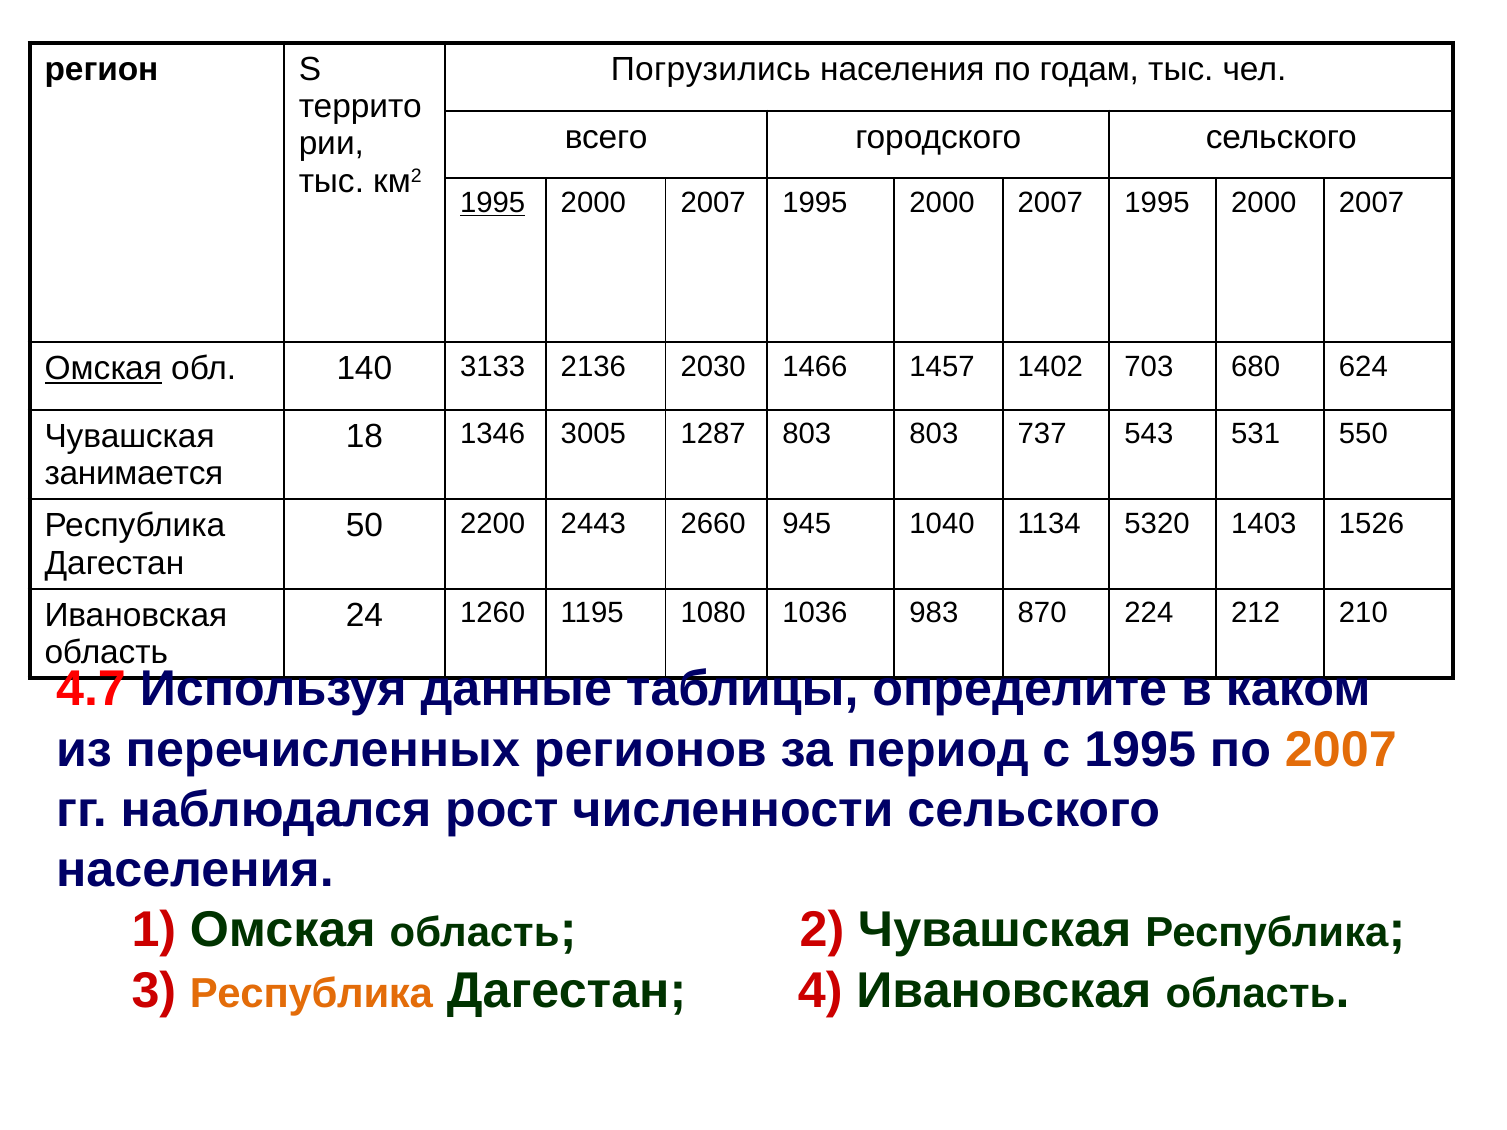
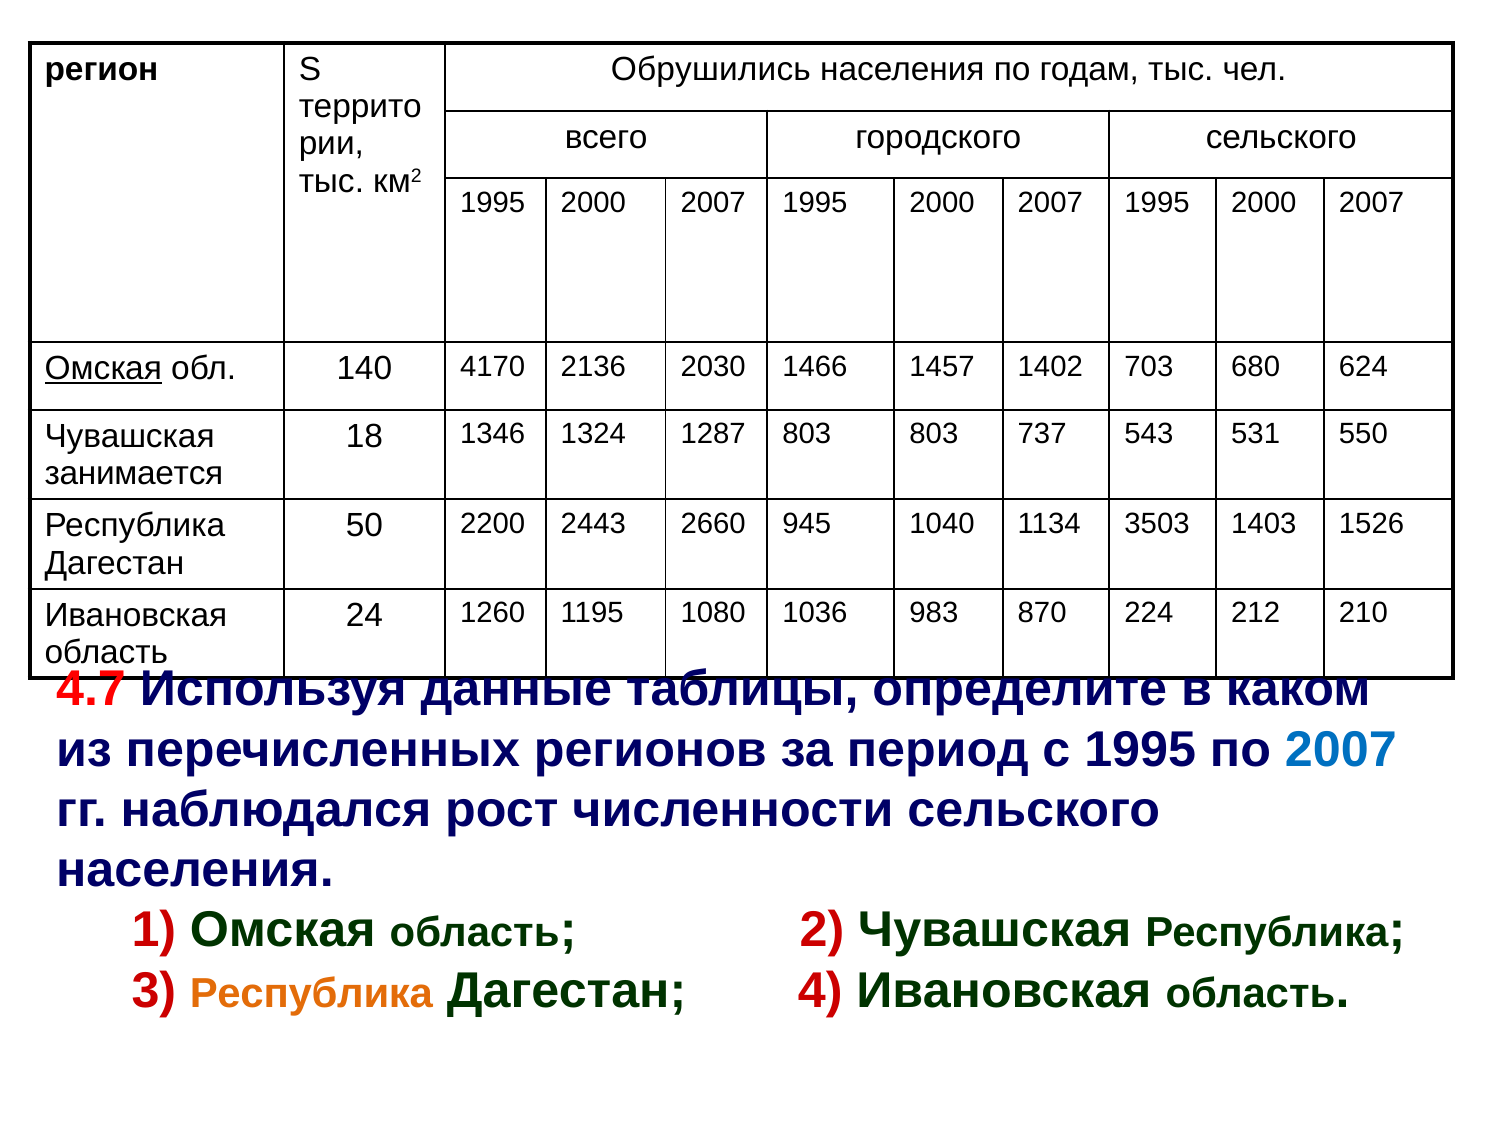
Погрузились: Погрузились -> Обрушились (711, 70)
1995 underline: present -> none (493, 203)
3133: 3133 -> 4170 (493, 367)
3005: 3005 -> 1324 (593, 434)
5320: 5320 -> 3503 (1157, 524)
2007 colour: orange -> blue (1341, 750)
